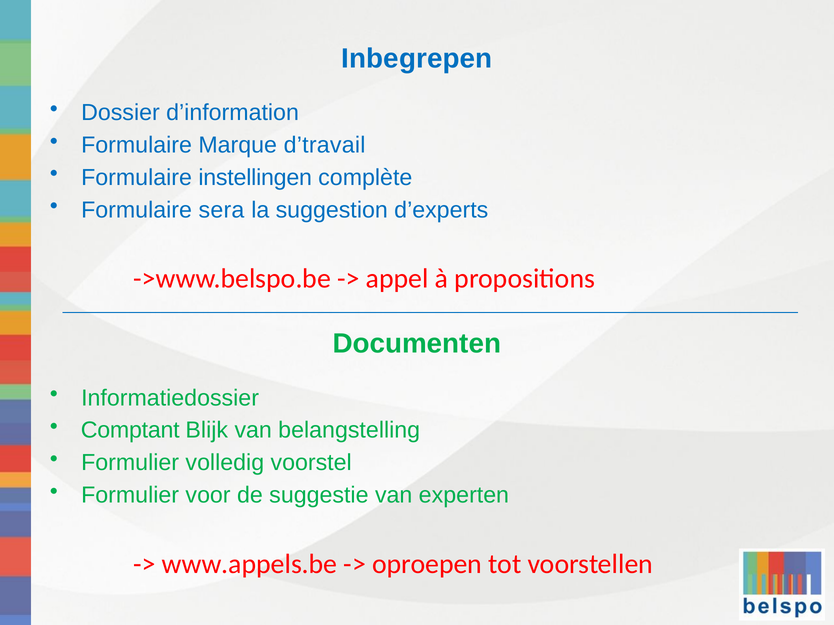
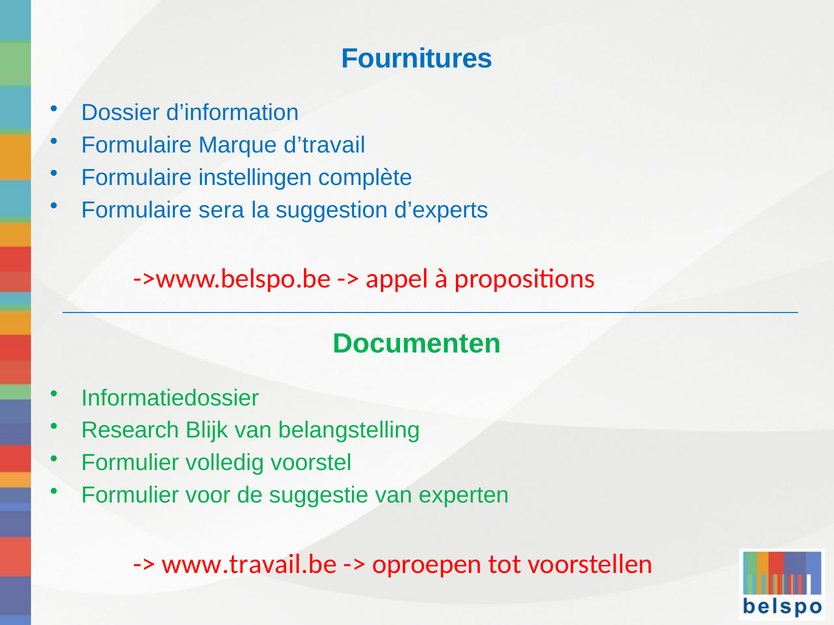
Inbegrepen: Inbegrepen -> Fournitures (417, 58)
Comptant: Comptant -> Research (130, 431)
www.appels.be: www.appels.be -> www.travail.be (249, 564)
